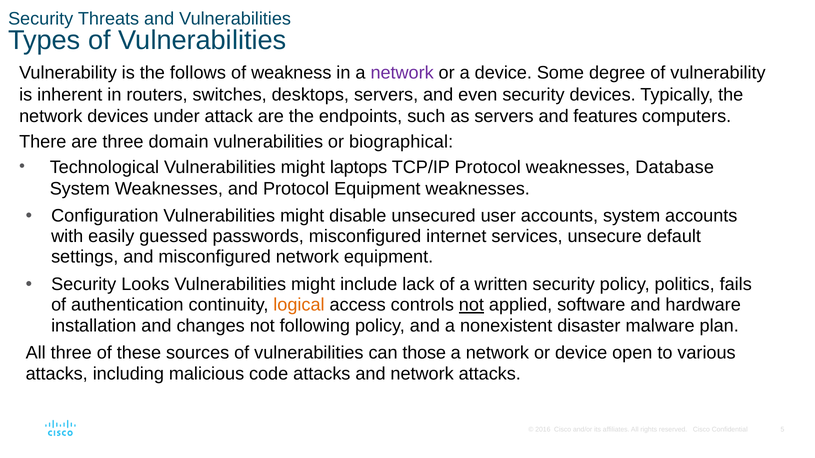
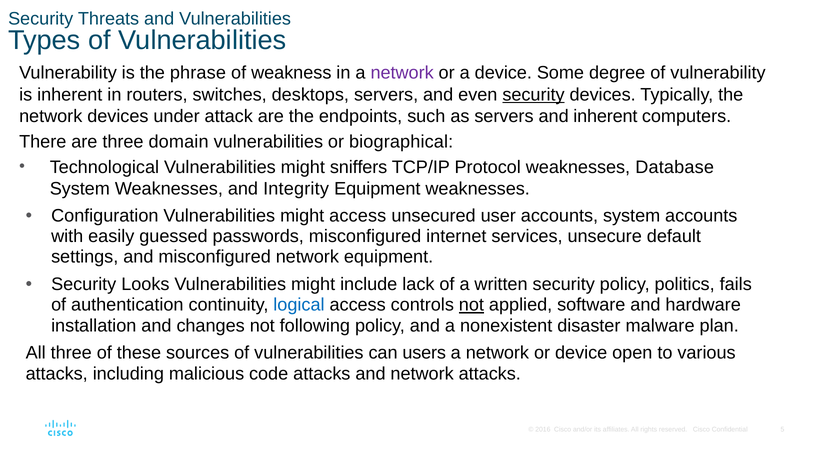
follows: follows -> phrase (198, 73)
security underline: none -> present (533, 95)
and features: features -> inherent (605, 117)
laptops: laptops -> sniffers (359, 167)
and Protocol: Protocol -> Integrity (296, 189)
might disable: disable -> access (358, 216)
logical colour: orange -> blue (299, 305)
those: those -> users (424, 353)
